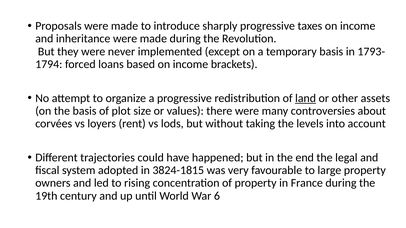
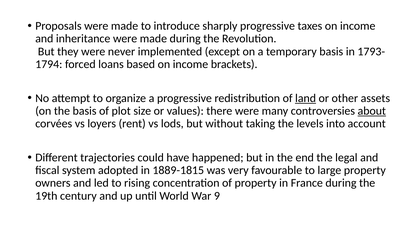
about underline: none -> present (372, 111)
3824-1815: 3824-1815 -> 1889-1815 (178, 171)
6: 6 -> 9 (217, 196)
